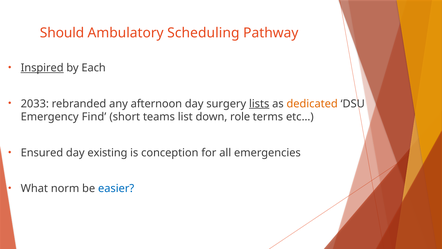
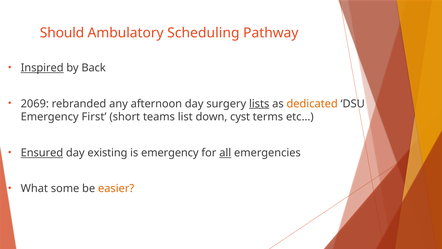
Each: Each -> Back (94, 68)
2033: 2033 -> 2069 (35, 104)
Find: Find -> First (94, 117)
role: role -> cyst (240, 117)
Ensured underline: none -> present (42, 153)
is conception: conception -> emergency (170, 153)
all underline: none -> present (225, 153)
norm: norm -> some (65, 188)
easier colour: blue -> orange (116, 188)
